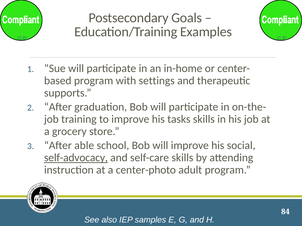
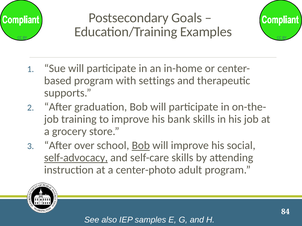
tasks: tasks -> bank (179, 119)
able: able -> over (84, 146)
Bob underline: none -> present (141, 146)
